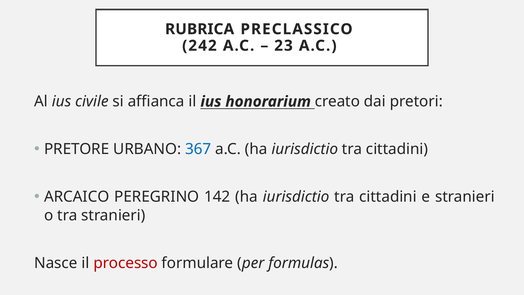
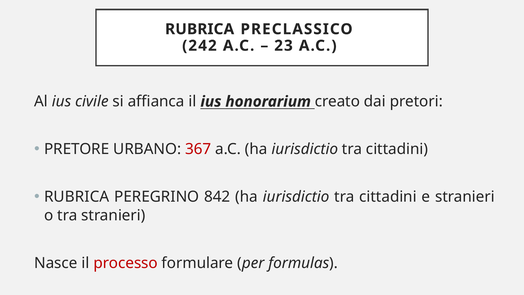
367 colour: blue -> red (198, 149)
ARCAICO: ARCAICO -> RUBRICA (77, 197)
142: 142 -> 842 (217, 197)
